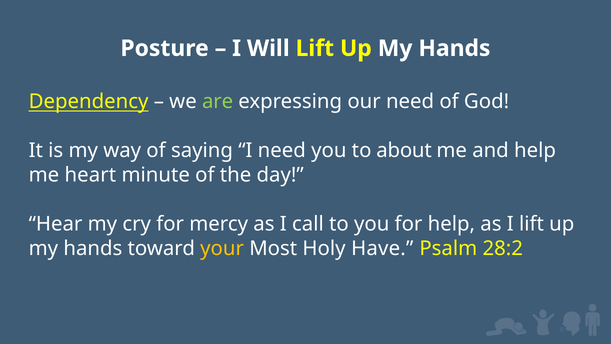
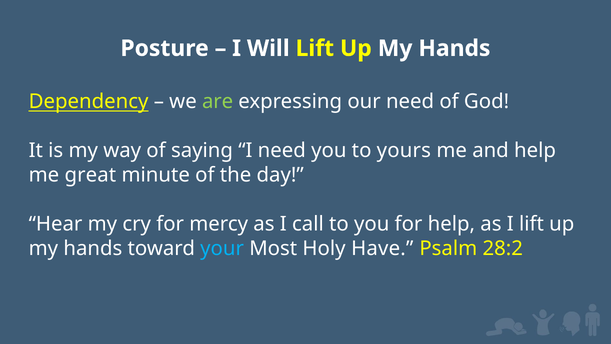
about: about -> yours (404, 150)
heart: heart -> great (90, 175)
your colour: yellow -> light blue (222, 248)
